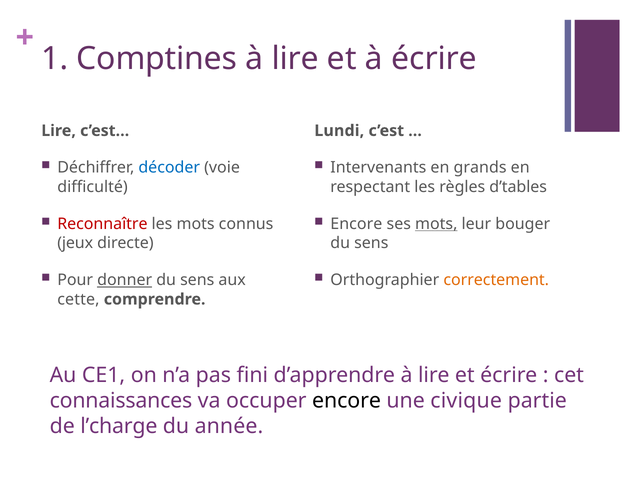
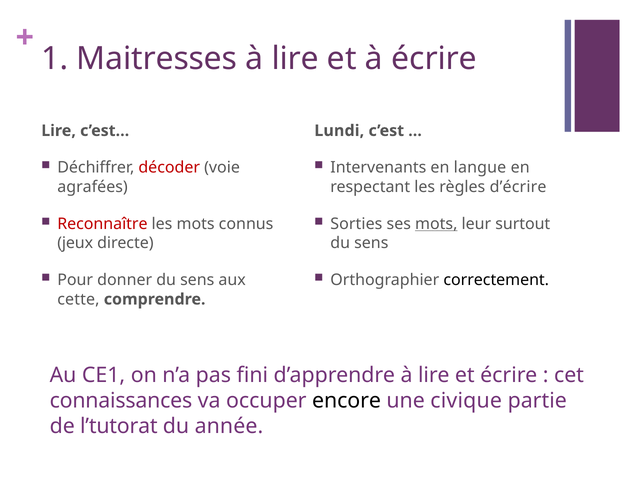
Comptines: Comptines -> Maitresses (157, 59)
décoder colour: blue -> red (169, 168)
grands: grands -> langue (480, 168)
difficulté: difficulté -> agrafées (93, 187)
d’tables: d’tables -> d’écrire (518, 187)
Encore: Encore -> Sorties (356, 224)
bouger: bouger -> surtout (523, 224)
donner underline: present -> none (125, 280)
correctement colour: orange -> black (496, 280)
l’charge: l’charge -> l’tutorat (119, 426)
